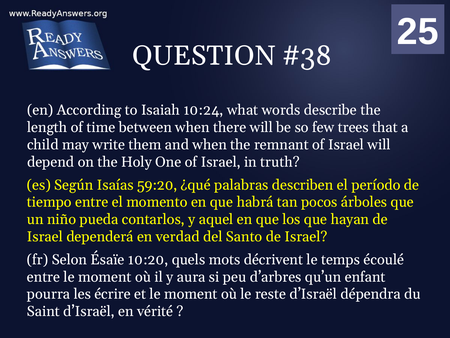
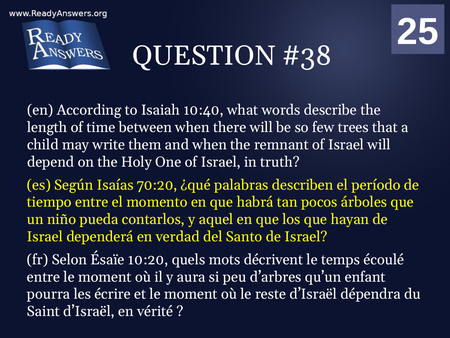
10:24: 10:24 -> 10:40 (203, 110)
59:20: 59:20 -> 70:20 (157, 185)
